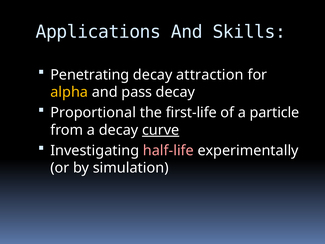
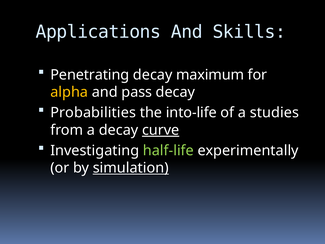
attraction: attraction -> maximum (210, 75)
Proportional: Proportional -> Probabilities (93, 113)
first-life: first-life -> into-life (191, 113)
particle: particle -> studies (274, 113)
half-life colour: pink -> light green (168, 150)
simulation underline: none -> present (131, 168)
